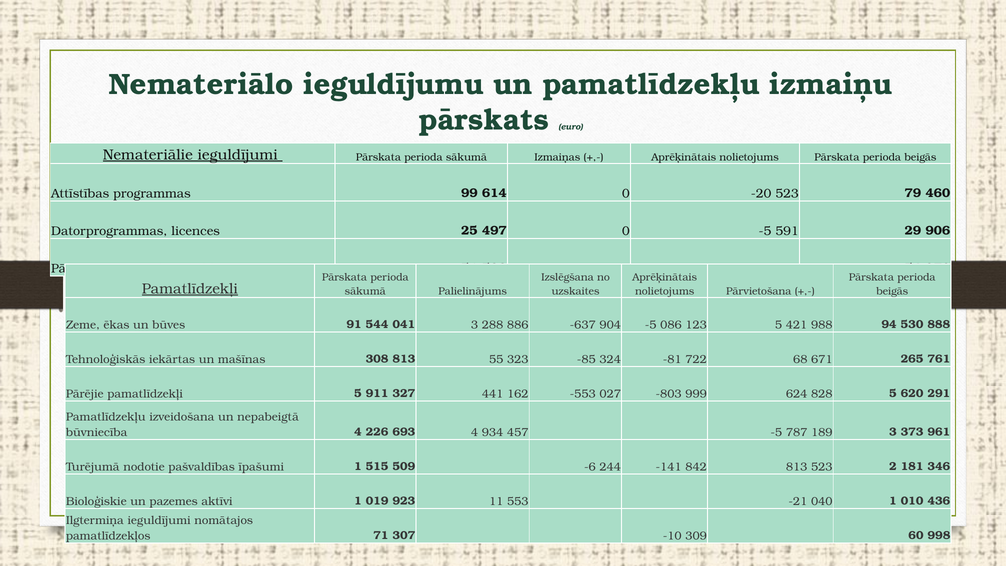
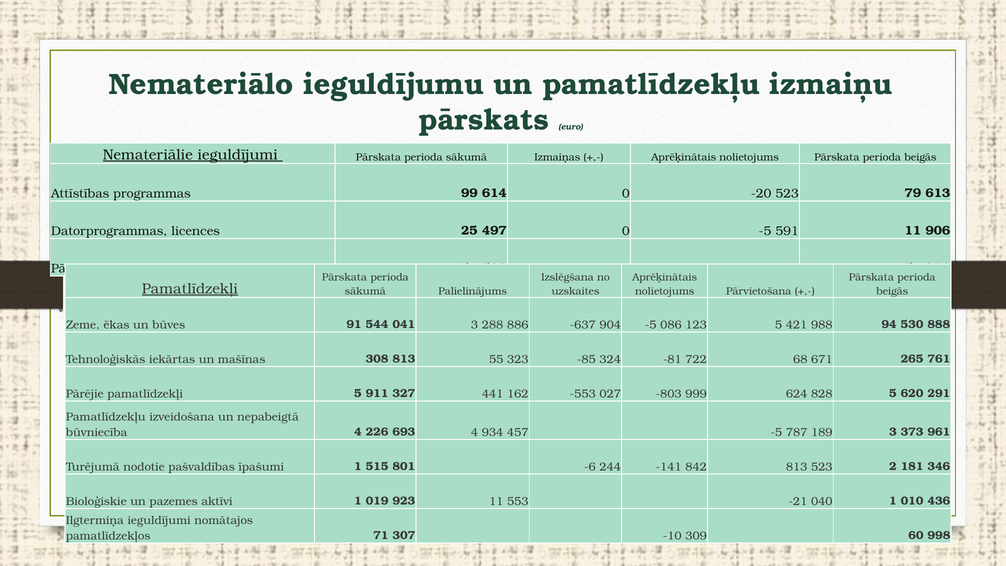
460: 460 -> 613 (938, 193)
591 29: 29 -> 11 (913, 230)
509: 509 -> 801 (404, 467)
